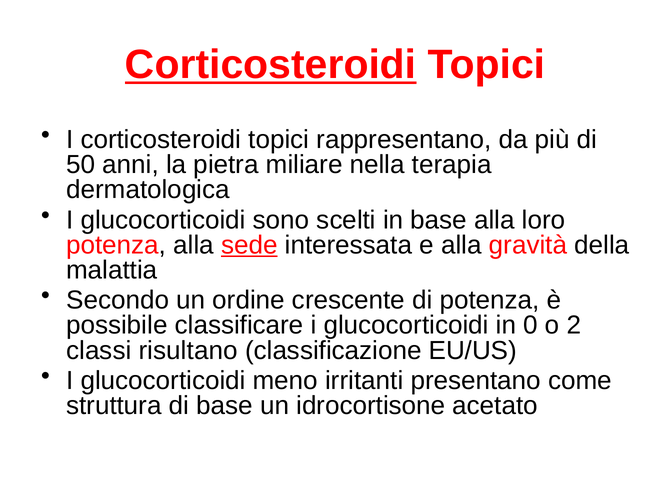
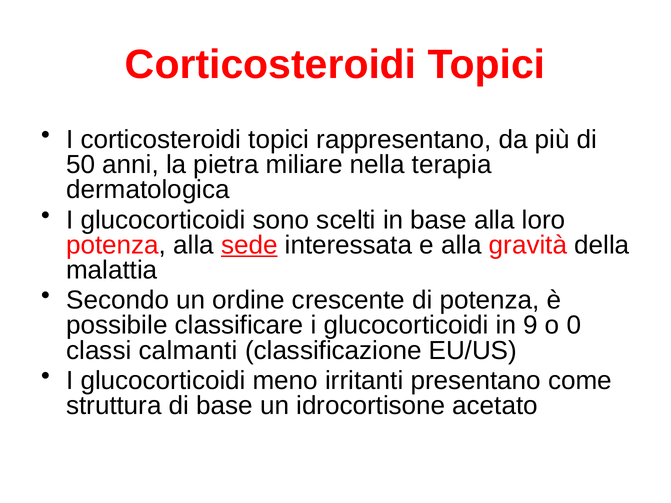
Corticosteroidi underline: present -> none (271, 65)
0: 0 -> 9 (531, 326)
2: 2 -> 0 (574, 326)
risultano: risultano -> calmanti (188, 351)
